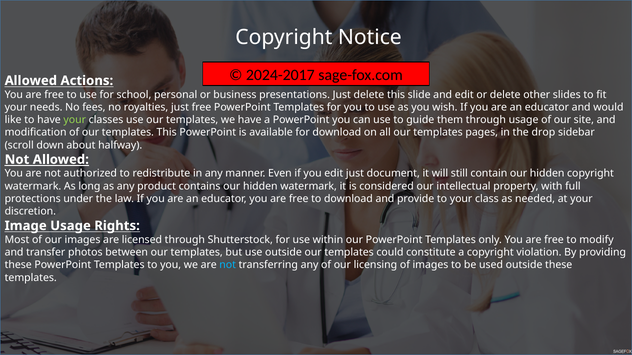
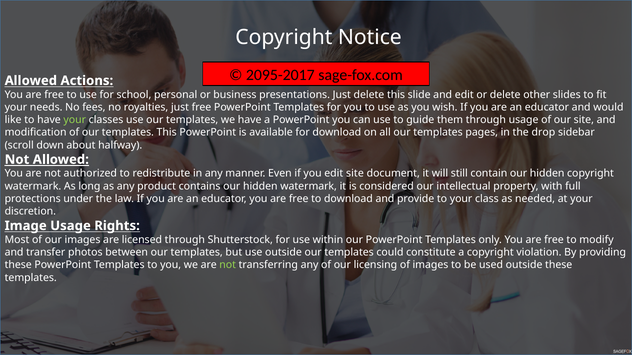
2024-2017: 2024-2017 -> 2095-2017 (280, 75)
edit just: just -> site (355, 174)
not colour: light blue -> light green (228, 265)
